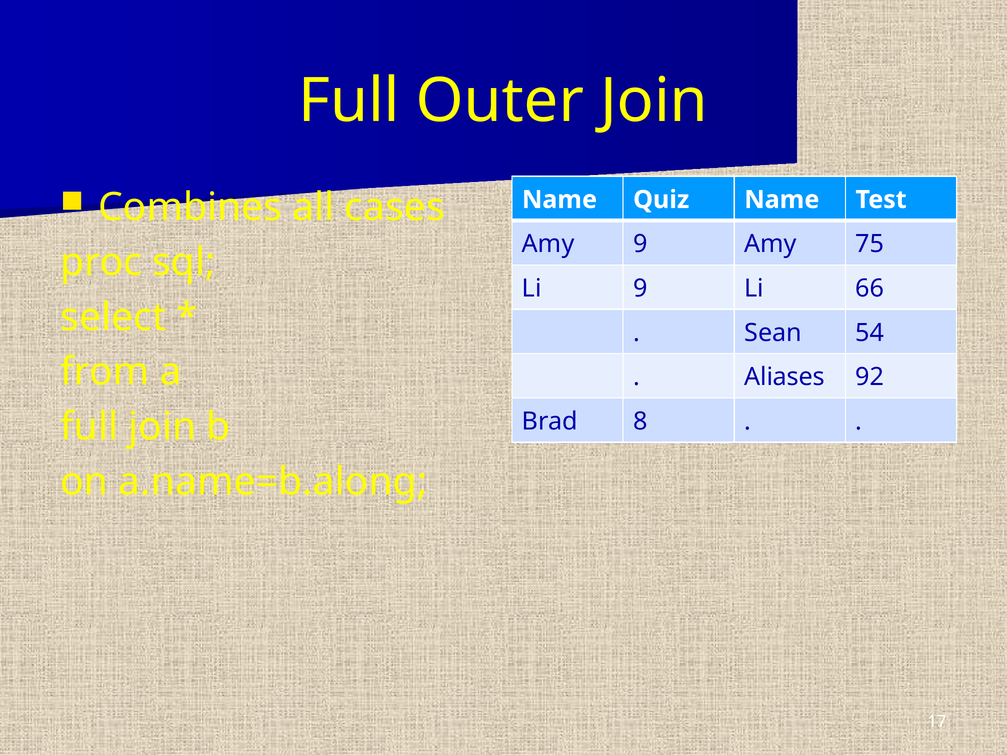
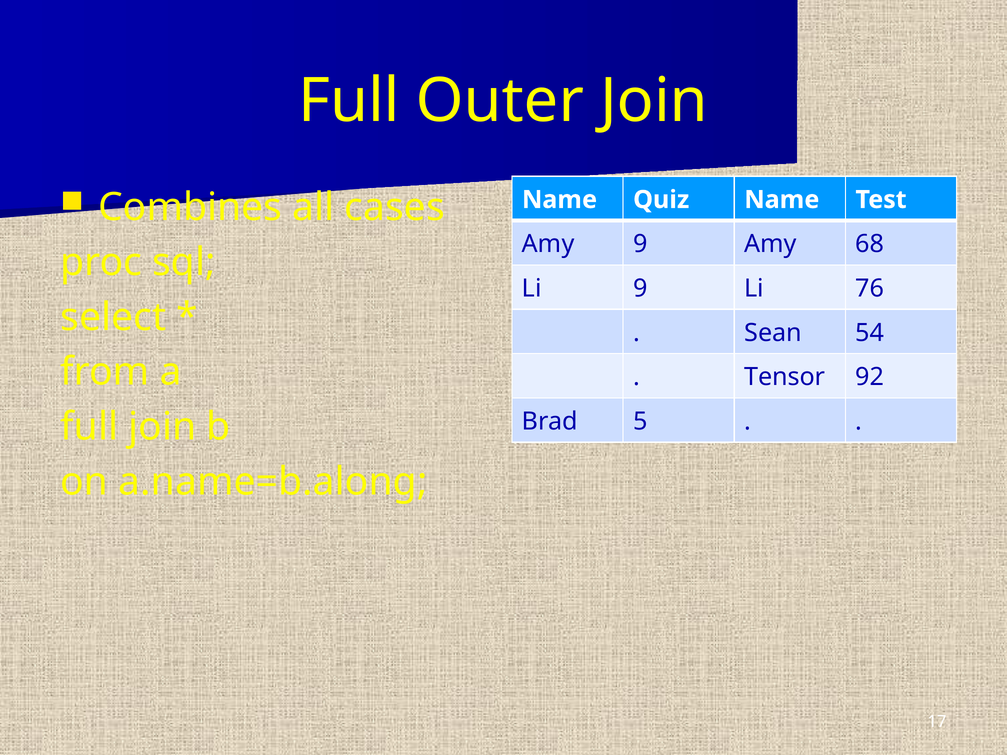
75: 75 -> 68 (870, 244)
66: 66 -> 76 (870, 289)
Aliases: Aliases -> Tensor (785, 377)
8: 8 -> 5 (640, 422)
